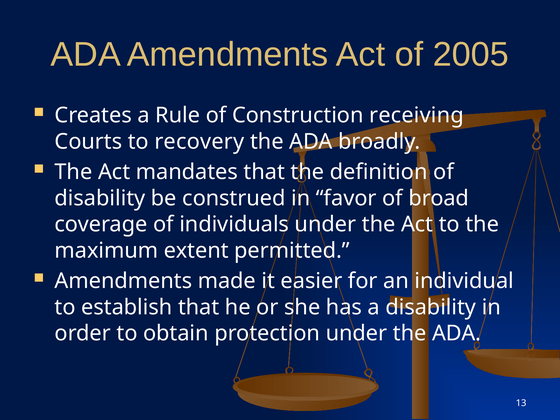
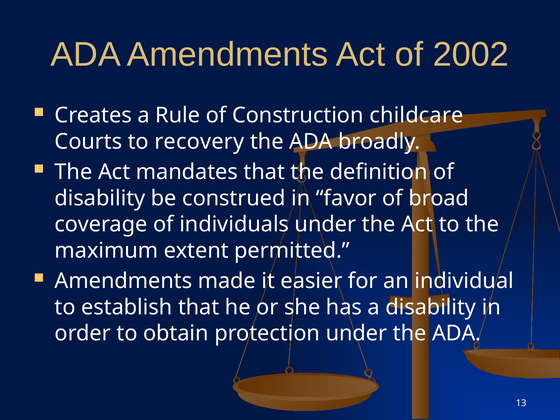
2005: 2005 -> 2002 (471, 54)
receiving: receiving -> childcare (416, 115)
